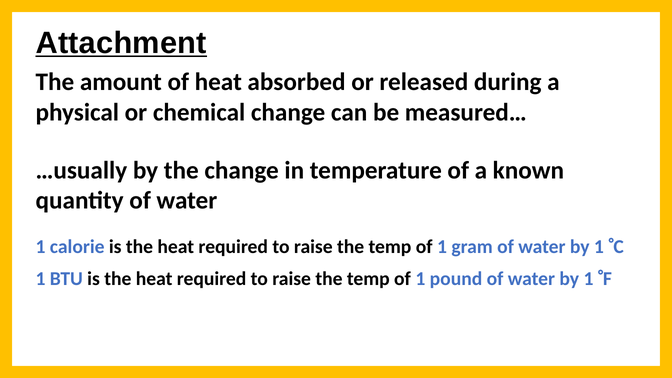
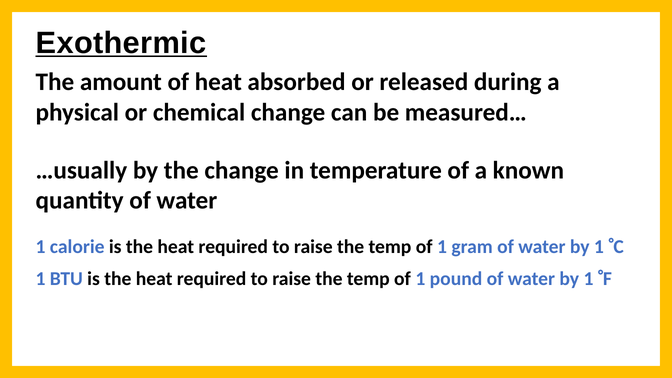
Attachment: Attachment -> Exothermic (121, 43)
